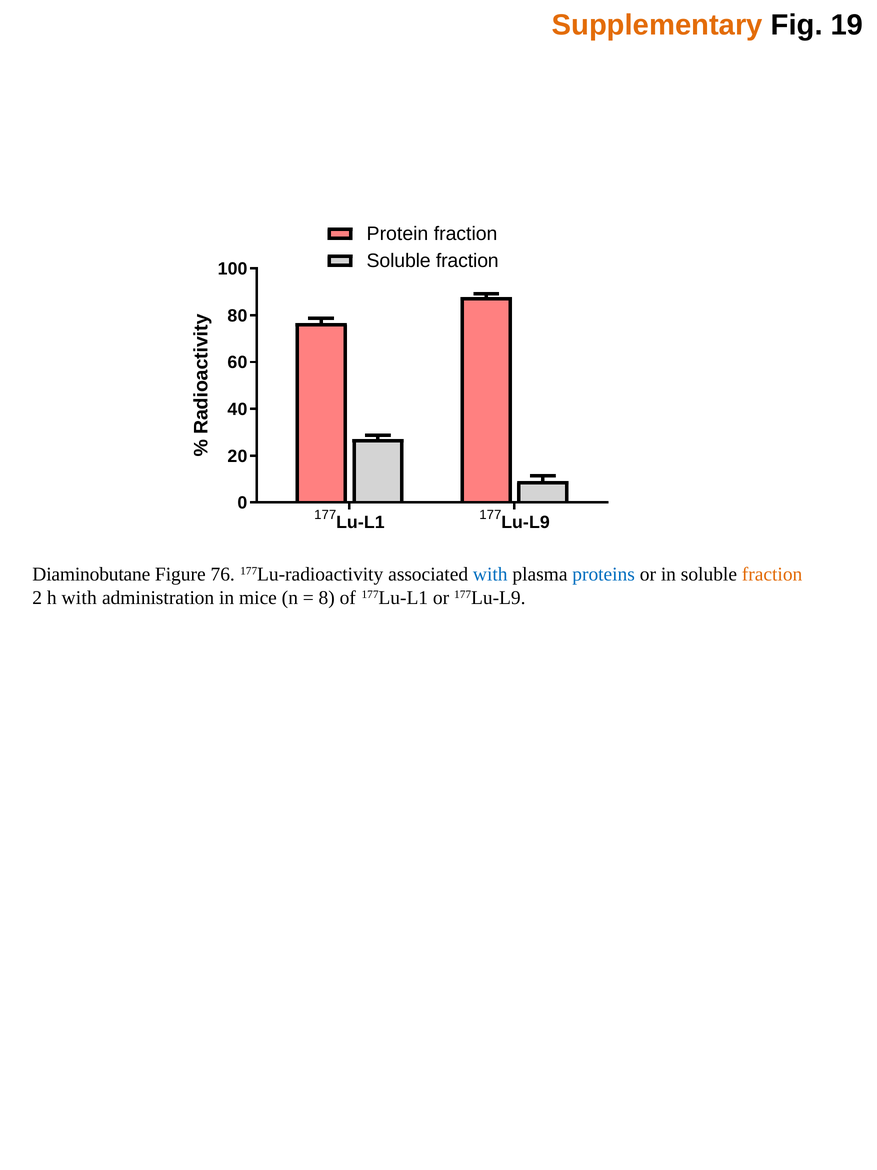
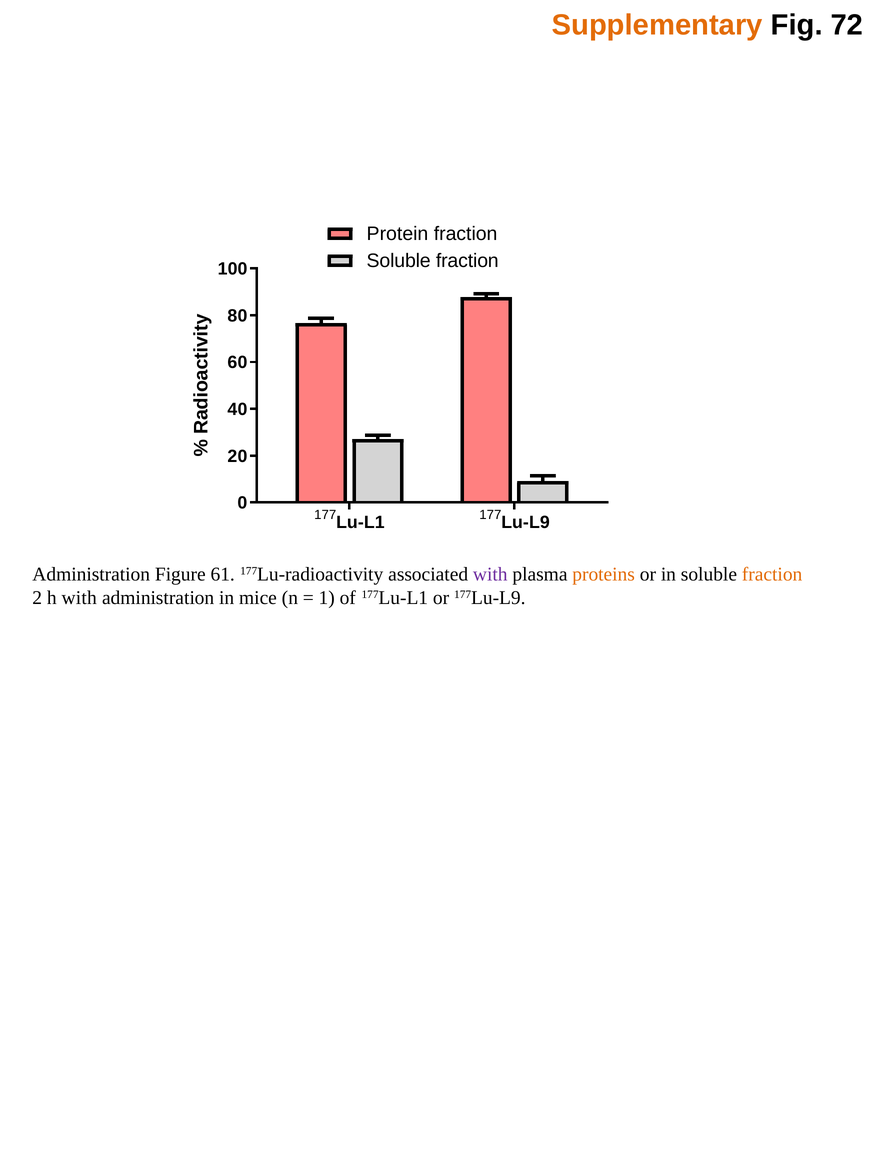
19: 19 -> 72 (847, 25)
Diaminobutane: Diaminobutane -> Administration (91, 574)
76: 76 -> 61 (223, 574)
with colour: blue -> purple (490, 574)
proteins colour: blue -> orange (604, 574)
8: 8 -> 1 (327, 597)
